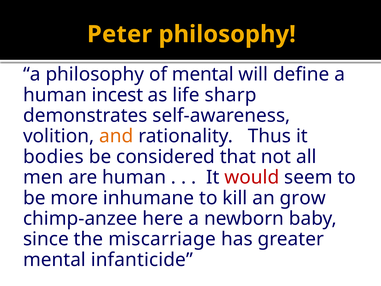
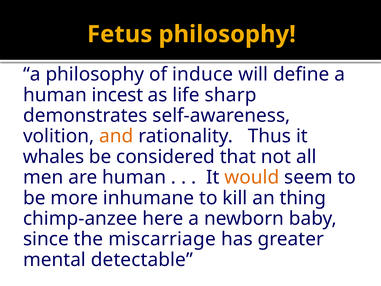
Peter: Peter -> Fetus (120, 34)
of mental: mental -> induce (203, 74)
bodies: bodies -> whales (54, 157)
would colour: red -> orange (252, 177)
grow: grow -> thing (303, 198)
infanticide: infanticide -> detectable (142, 260)
